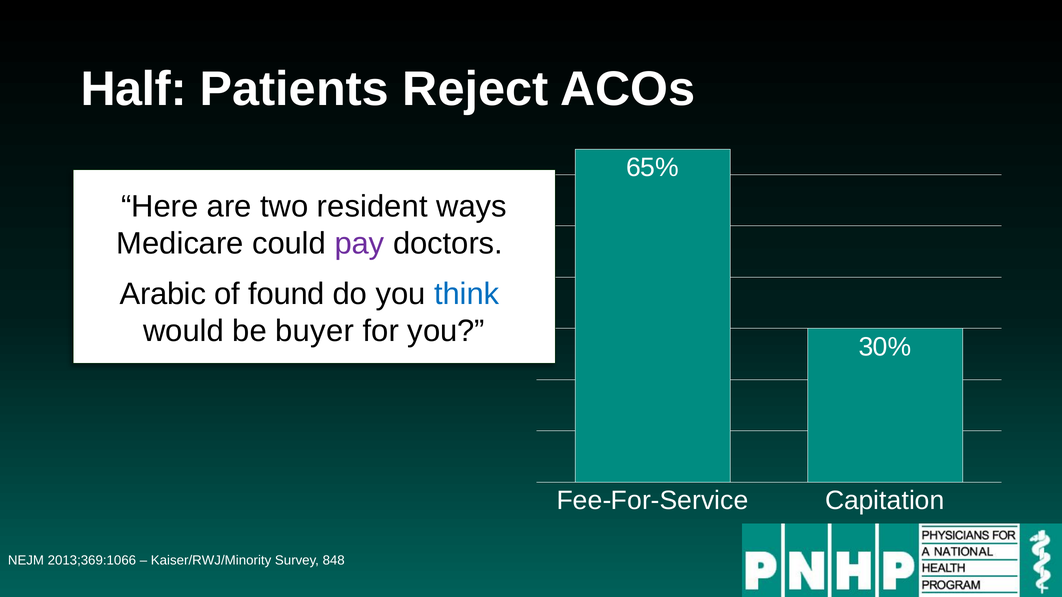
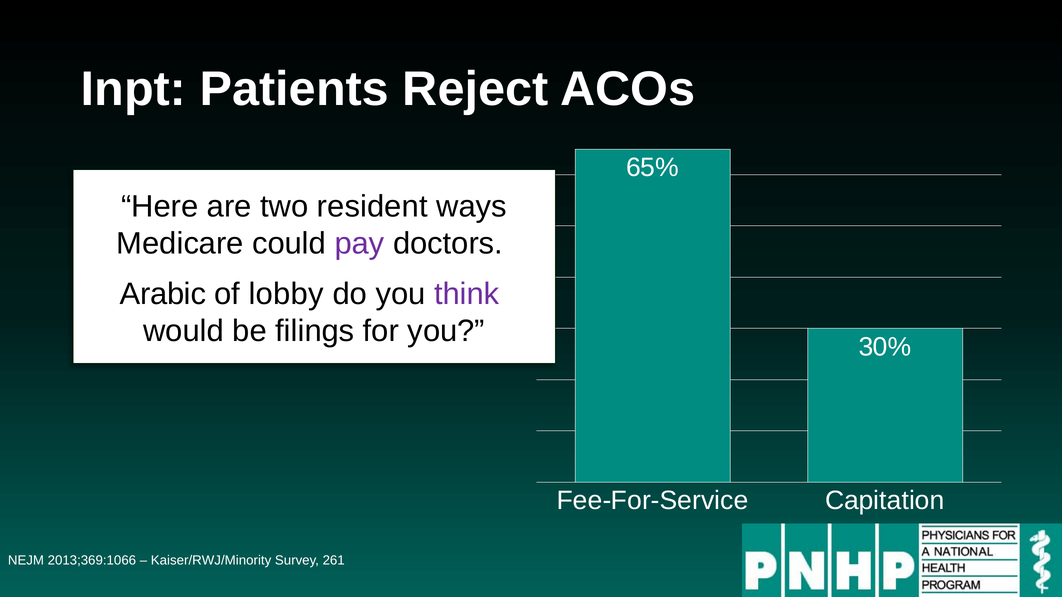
Half: Half -> Inpt (134, 89)
found: found -> lobby (286, 294)
think colour: blue -> purple (467, 294)
buyer: buyer -> filings (315, 331)
848: 848 -> 261 (334, 561)
